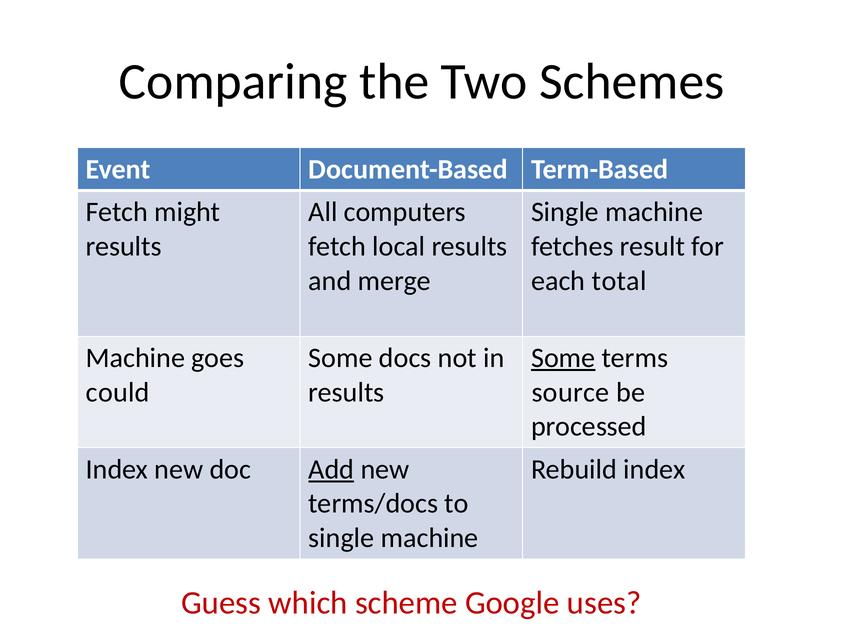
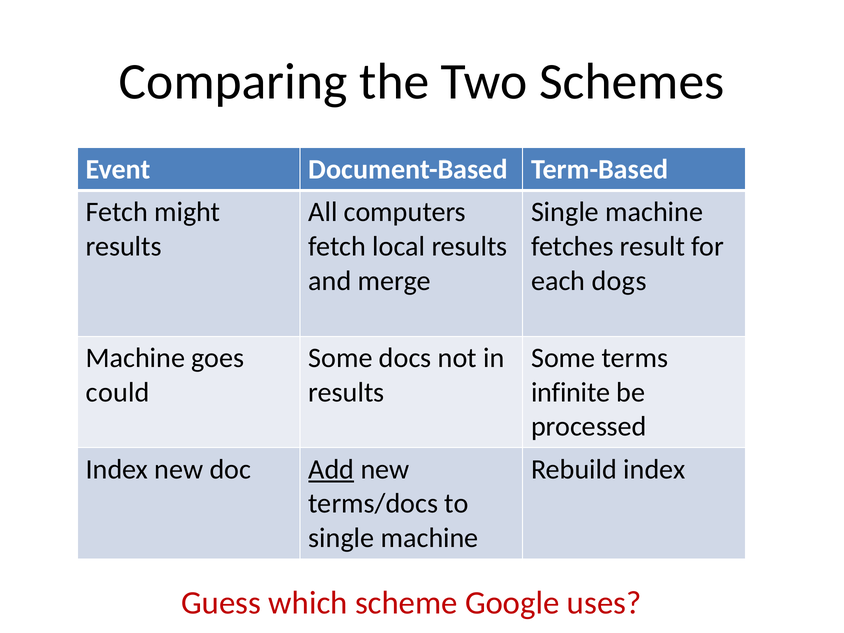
total: total -> dogs (619, 281)
Some underline: present -> none (563, 358)
source: source -> infinite (571, 392)
